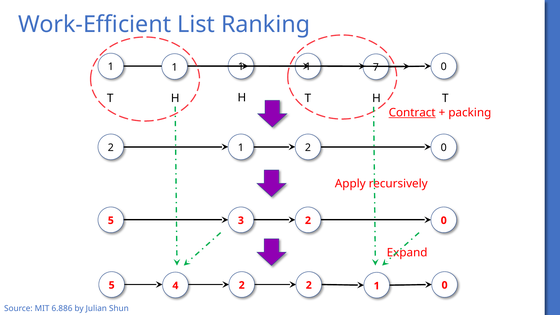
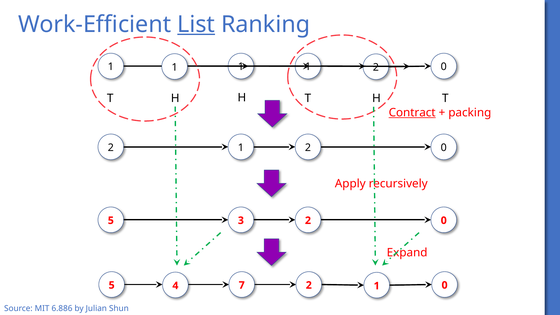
List underline: none -> present (196, 24)
7: 7 -> 2 (376, 67)
5 2: 2 -> 7 (242, 285)
